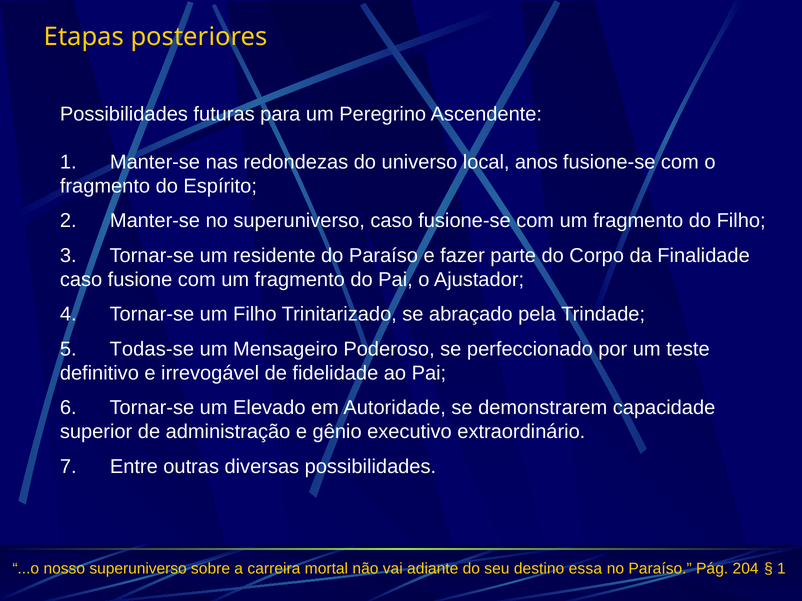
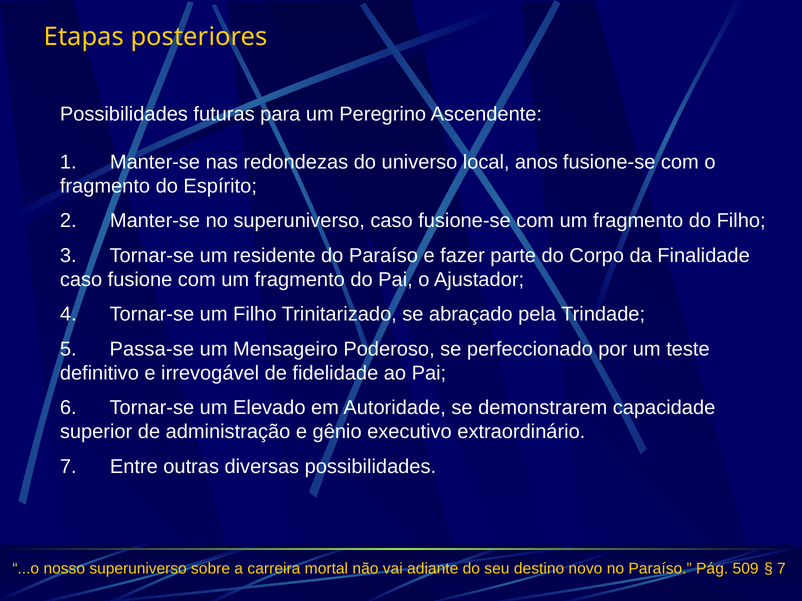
Todas-se: Todas-se -> Passa-se (152, 349)
essa: essa -> novo (585, 569)
204: 204 -> 509 (746, 569)
1: 1 -> 7 (781, 569)
